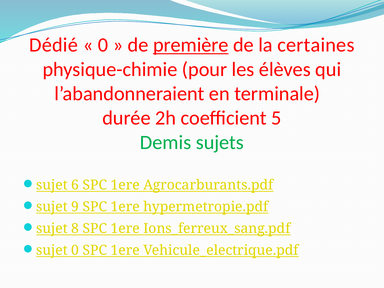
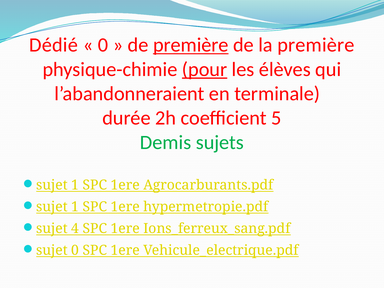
la certaines: certaines -> première (316, 45)
pour underline: none -> present (205, 69)
6: 6 -> 1 (75, 185)
9: 9 -> 1 (75, 207)
8: 8 -> 4 (75, 229)
